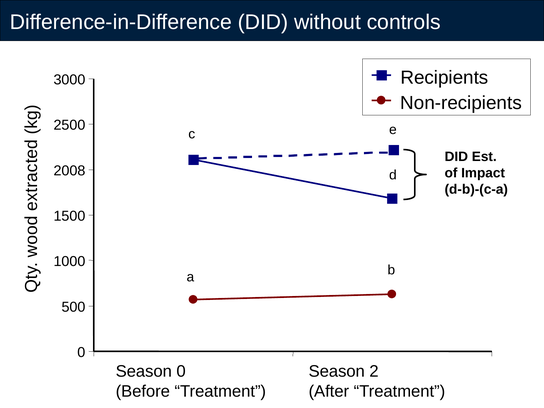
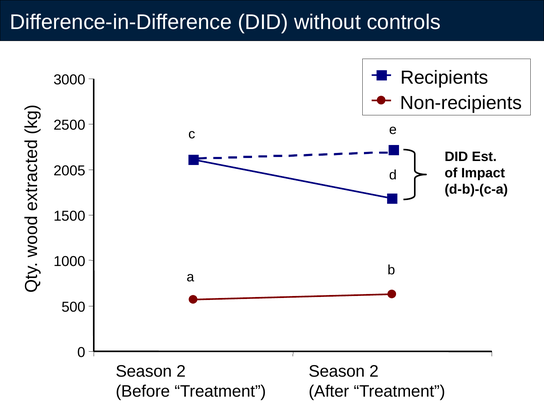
2008: 2008 -> 2005 (69, 171)
0: 0 -> 2 (181, 371)
